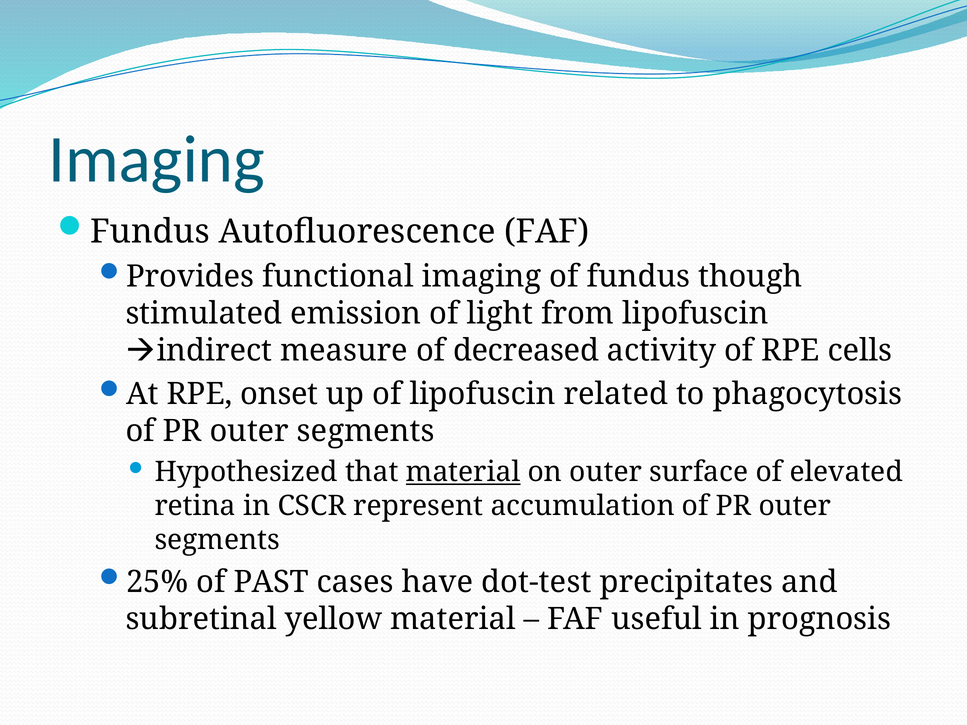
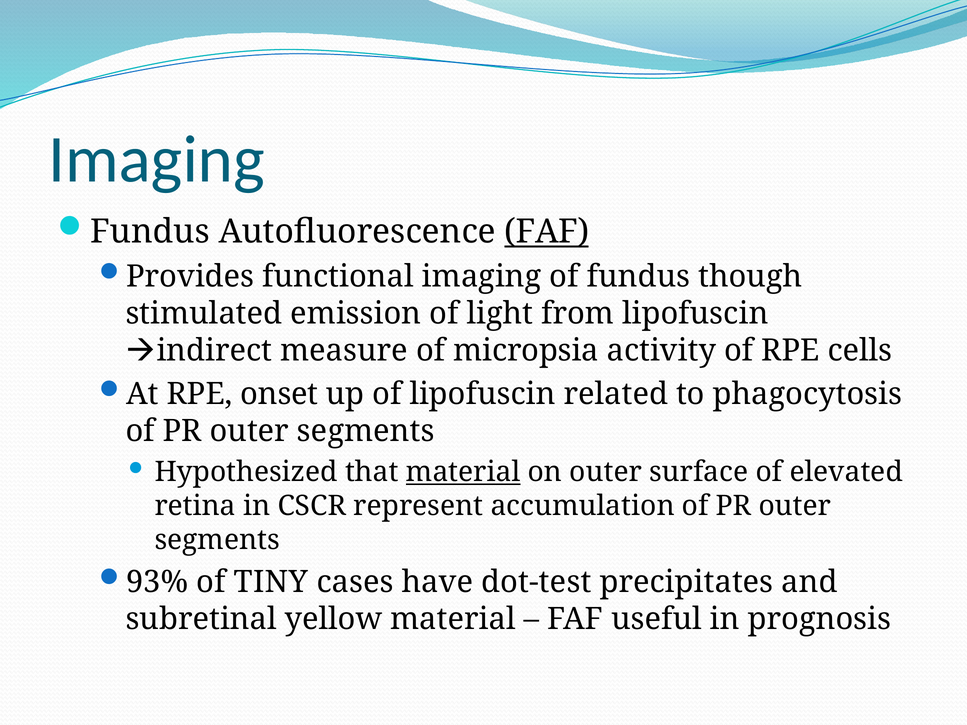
FAF underline: none -> present (547, 232)
decreased: decreased -> micropsia (526, 351)
25%: 25% -> 93% (157, 582)
PAST: PAST -> TINY (271, 582)
